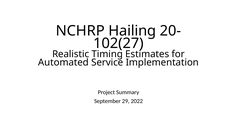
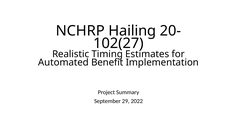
Service: Service -> Benefit (107, 62)
